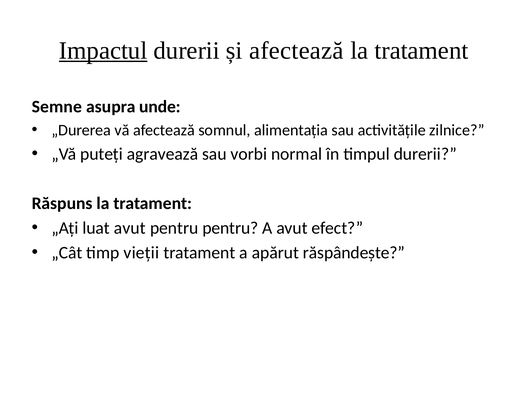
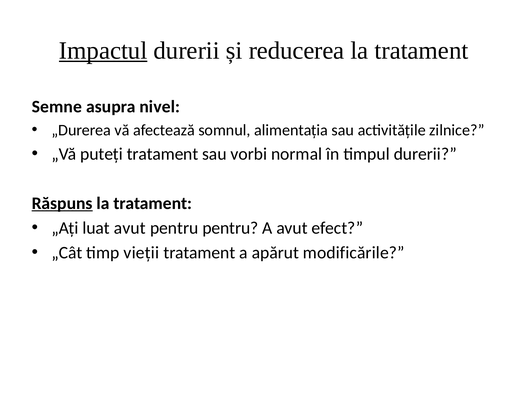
și afectează: afectează -> reducerea (297, 51)
unde: unde -> nivel (160, 107)
puteți agravează: agravează -> tratament (163, 154)
Răspuns underline: none -> present (62, 203)
răspândește: răspândește -> modificările (354, 253)
